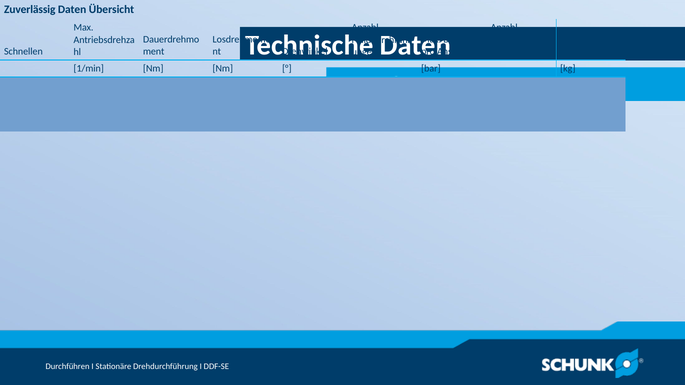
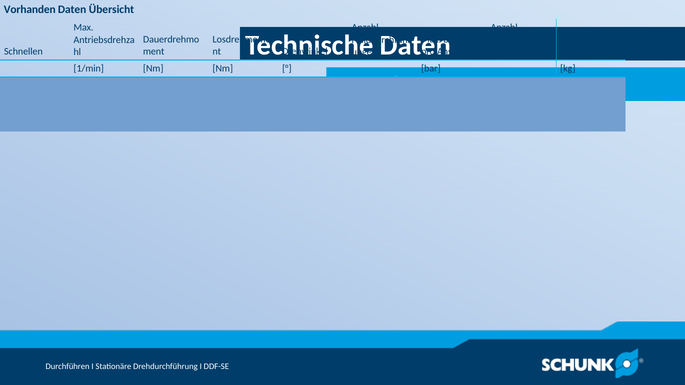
Zuverlässig: Zuverlässig -> Vorhanden (30, 10)
